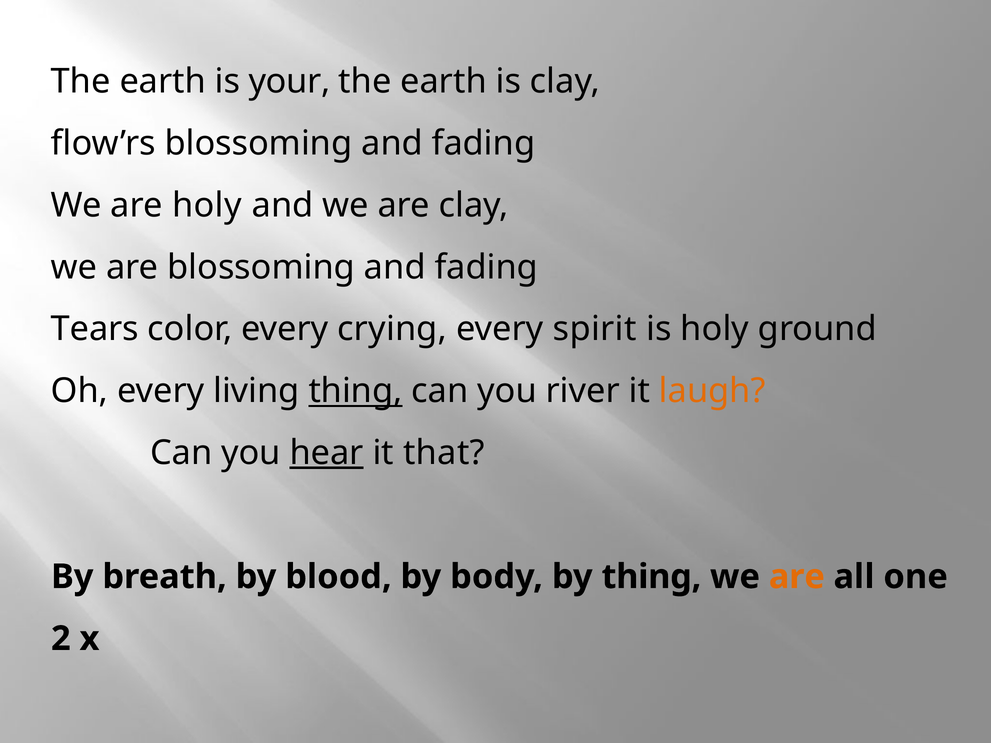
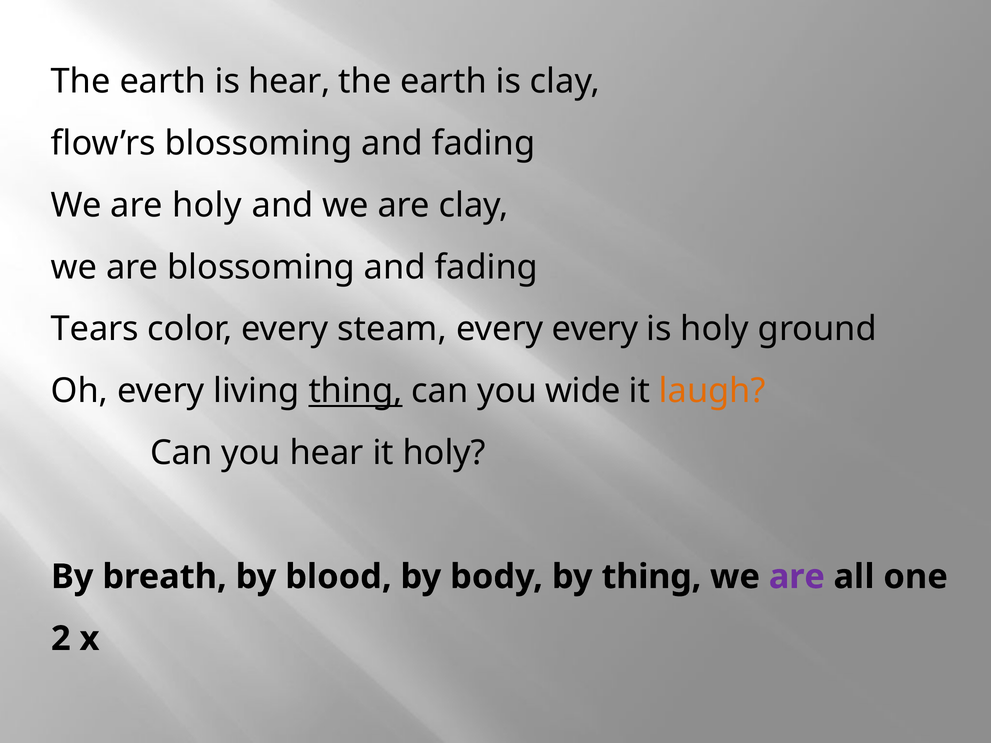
is your: your -> hear (289, 82)
crying: crying -> steam (392, 329)
every spirit: spirit -> every (595, 329)
river: river -> wide (583, 391)
hear underline: present -> none (327, 453)
it that: that -> holy (444, 453)
are colour: orange -> purple (797, 577)
